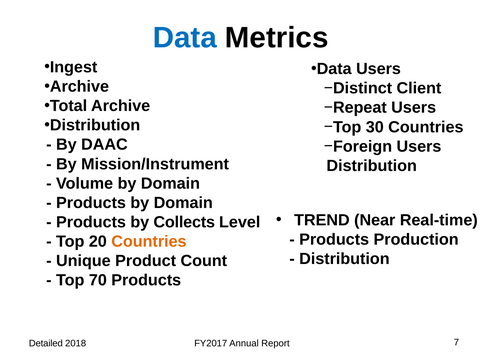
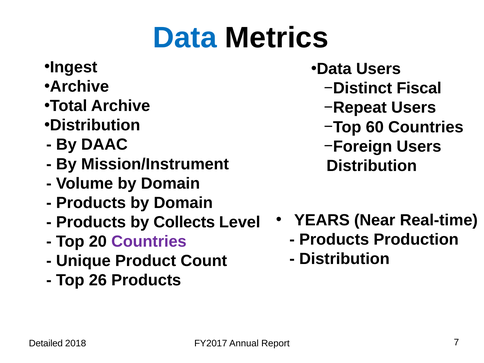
Client: Client -> Fiscal (419, 88)
30: 30 -> 60 (375, 127)
TREND: TREND -> YEARS (322, 220)
Countries colour: orange -> purple (149, 241)
70: 70 -> 26 (98, 280)
